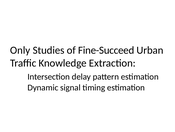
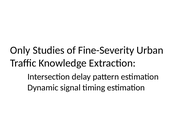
Fine-Succeed: Fine-Succeed -> Fine-Severity (106, 50)
